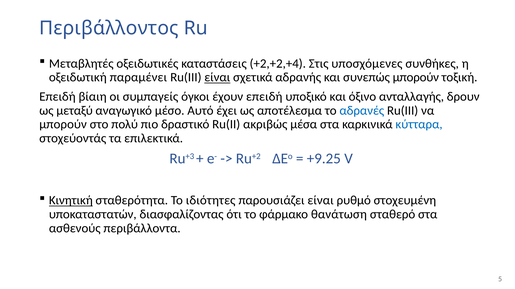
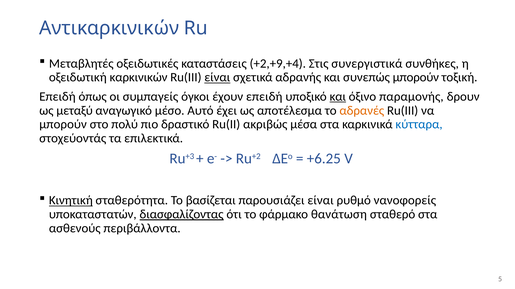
Περιβάλλοντος: Περιβάλλοντος -> Αντικαρκινικών (109, 28)
+2,+2,+4: +2,+2,+4 -> +2,+9,+4 (278, 64)
υποσχόμενες: υποσχόμενες -> συνεργιστικά (367, 64)
παραμένει: παραμένει -> καρκινικών (139, 78)
βίαιη: βίαιη -> όπως (93, 97)
και underline: none -> present (338, 97)
ανταλλαγής: ανταλλαγής -> παραμονής (411, 97)
αδρανές colour: blue -> orange (362, 111)
+9.25: +9.25 -> +6.25 (324, 159)
ιδιότητες: ιδιότητες -> βασίζεται (211, 201)
στοχευμένη: στοχευμένη -> νανοφορείς (405, 201)
διασφαλίζοντας underline: none -> present (182, 215)
